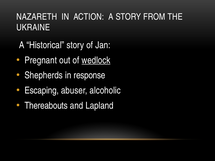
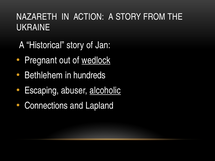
Shepherds: Shepherds -> Bethlehem (44, 75)
response: response -> hundreds (89, 75)
alcoholic underline: none -> present (105, 91)
Thereabouts: Thereabouts -> Connections (46, 106)
